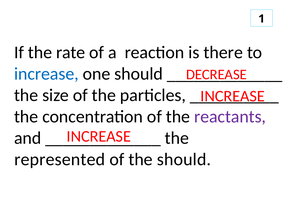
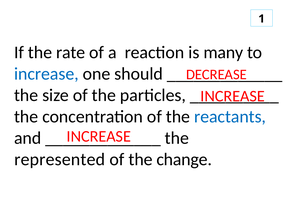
there: there -> many (223, 52)
reactants colour: purple -> blue (230, 117)
the should: should -> change (184, 159)
